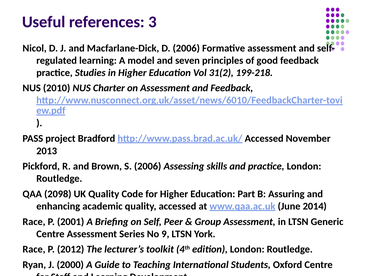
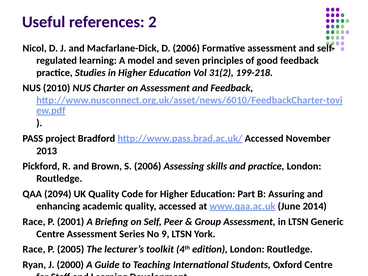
3: 3 -> 2 (153, 22)
2098: 2098 -> 2094 (58, 194)
2012: 2012 -> 2005 (71, 249)
